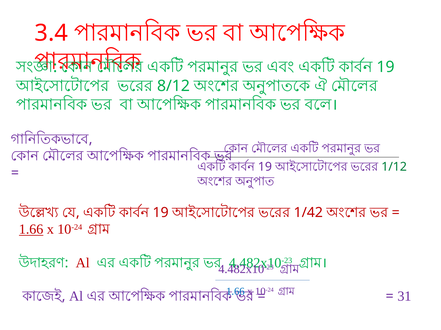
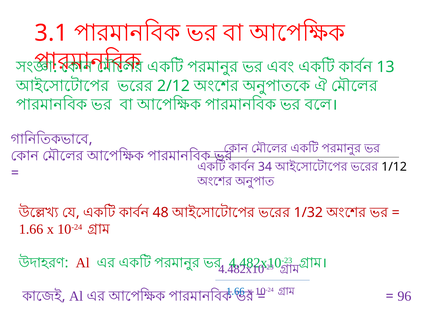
3.4: 3.4 -> 3.1 (51, 33)
19: 19 -> 13 (386, 67)
8/12: 8/12 -> 2/12 (173, 86)
19: 19 -> 34 (265, 167)
1/12 colour: green -> black (394, 167)
19: 19 -> 48 (161, 213)
1/42: 1/42 -> 1/32 (308, 213)
1.66 underline: present -> none (31, 230)
31: 31 -> 96 (404, 297)
